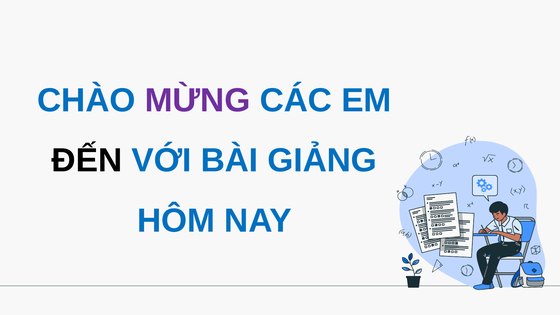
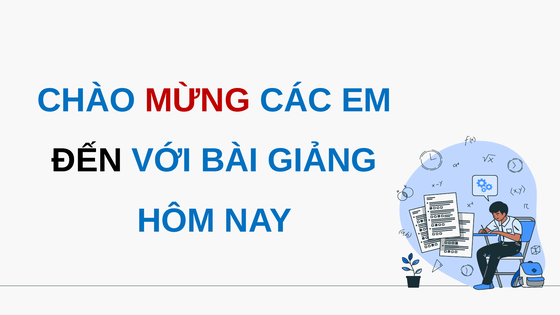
MỪNG colour: purple -> red (198, 100)
